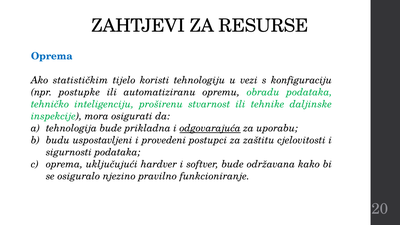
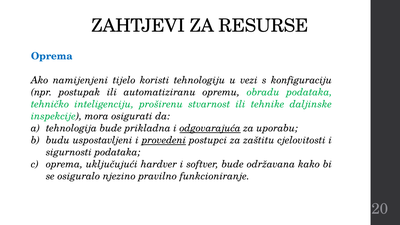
statističkim: statističkim -> namijenjeni (81, 80)
postupke: postupke -> postupak (80, 92)
provedeni underline: none -> present (164, 140)
